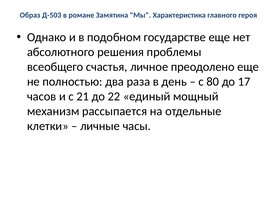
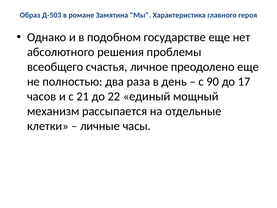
80: 80 -> 90 (213, 81)
